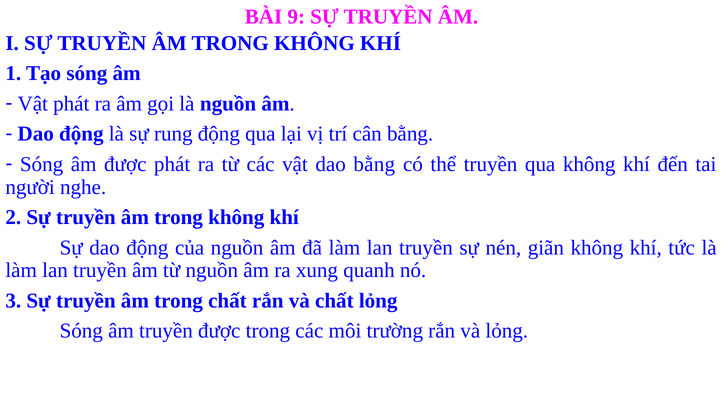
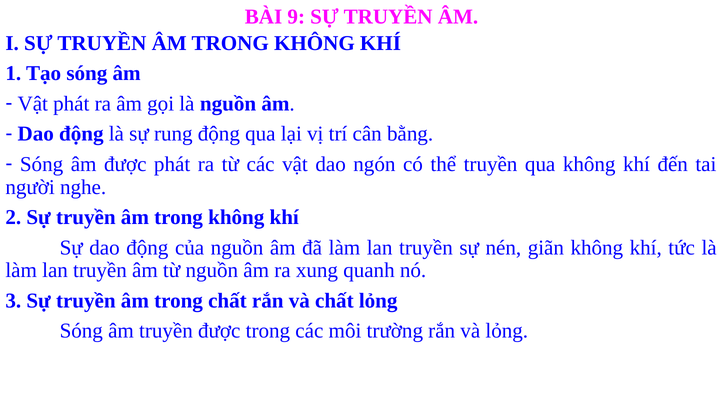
dao bằng: bằng -> ngón (374, 164)
